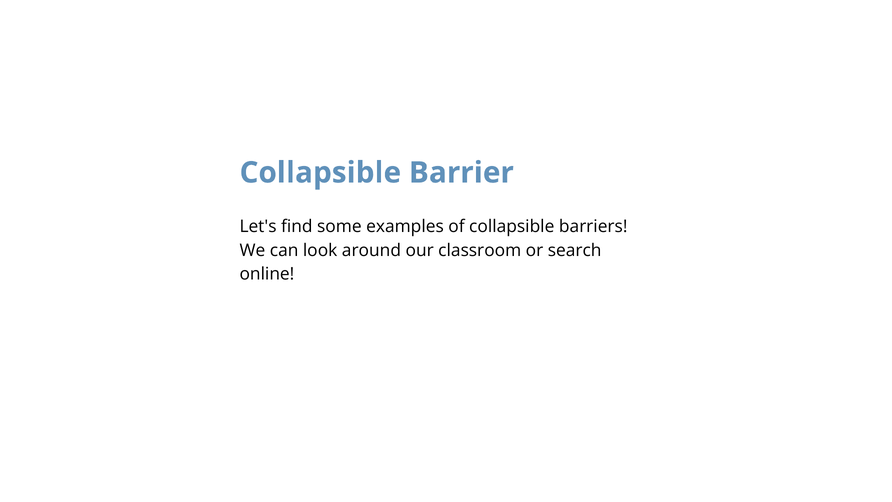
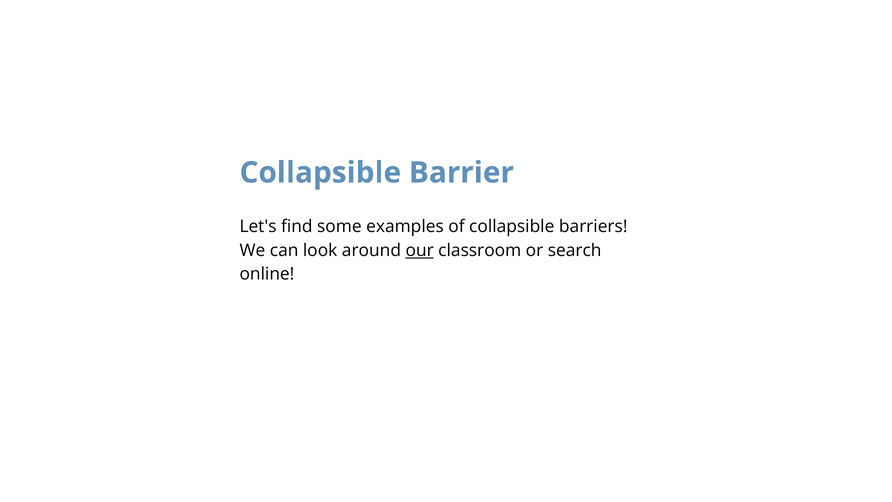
our underline: none -> present (420, 250)
